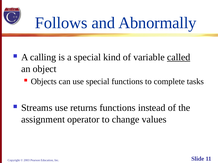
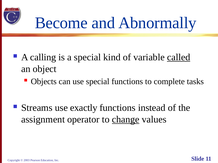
Follows: Follows -> Become (61, 23)
returns: returns -> exactly (84, 108)
change underline: none -> present (126, 120)
